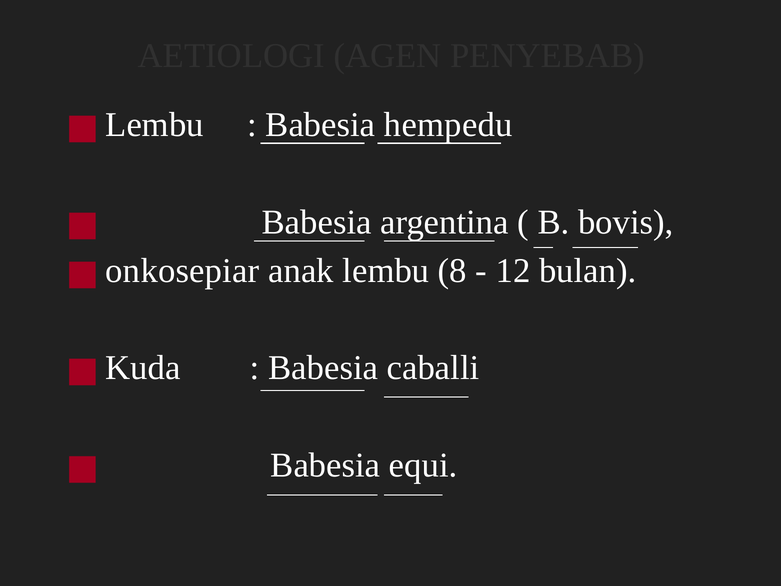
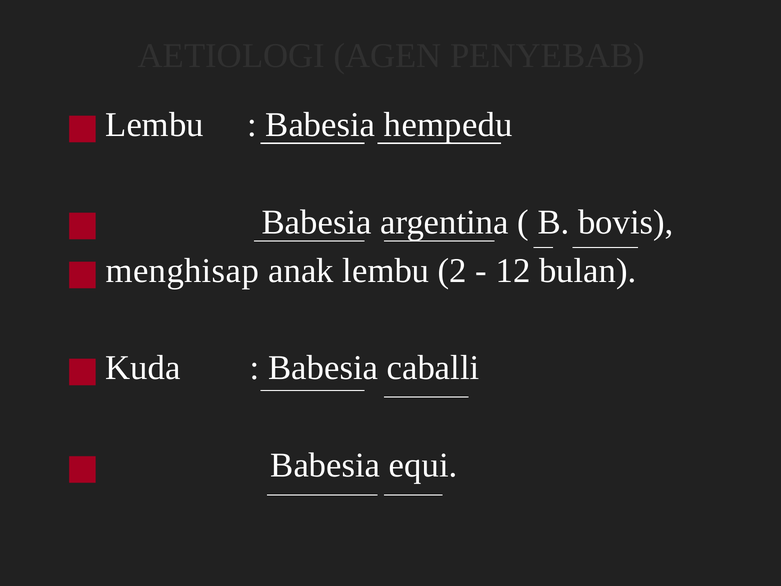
onkosepiar: onkosepiar -> menghisap (182, 271)
8: 8 -> 2 (452, 271)
